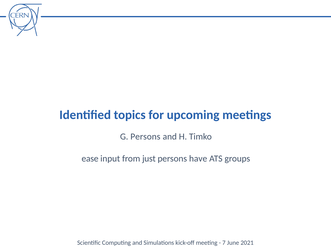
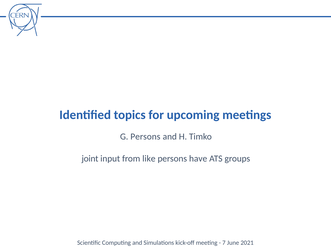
ease: ease -> joint (90, 159)
just: just -> like (149, 159)
